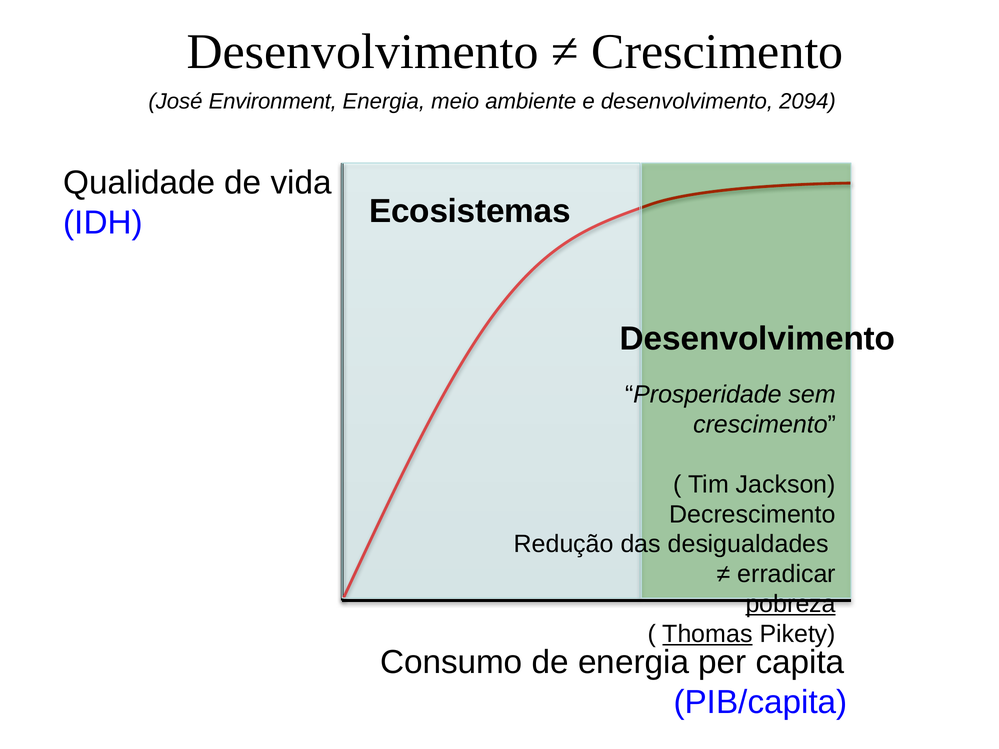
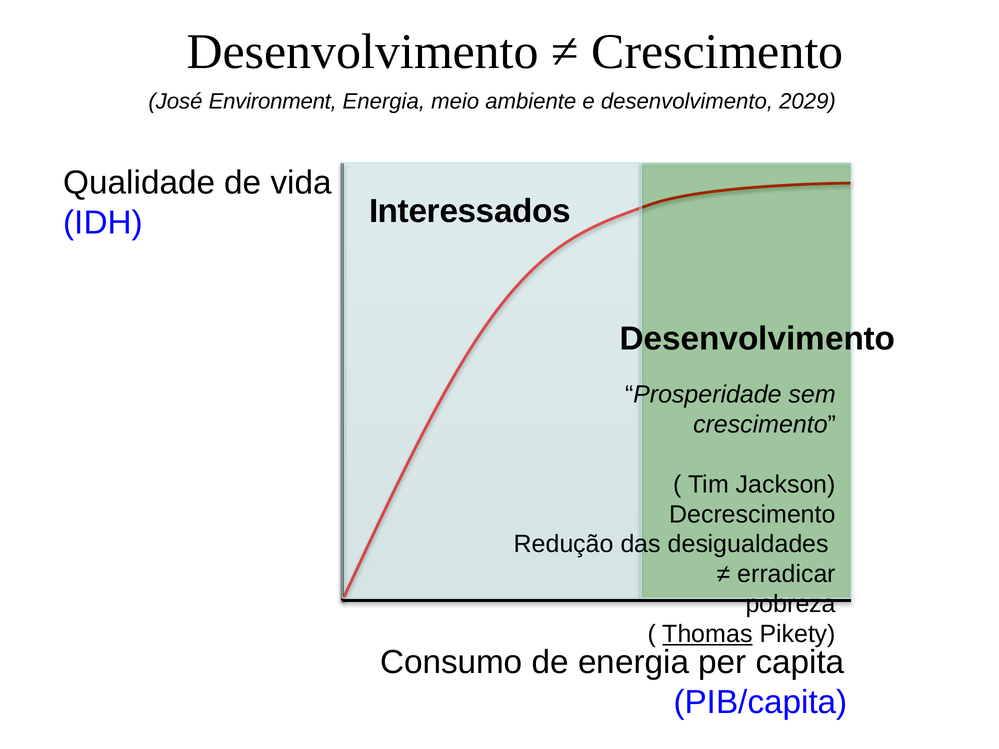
2094: 2094 -> 2029 (808, 102)
Ecosistemas: Ecosistemas -> Interessados (470, 212)
pobreza underline: present -> none (791, 604)
